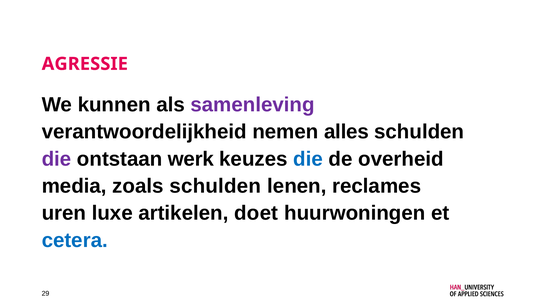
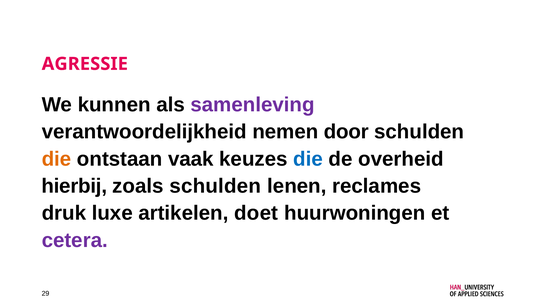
alles: alles -> door (346, 132)
die colour: purple -> orange (56, 159)
werk: werk -> vaak (191, 159)
media: media -> hierbij (74, 186)
uren: uren -> druk (64, 213)
cetera colour: blue -> purple (75, 240)
